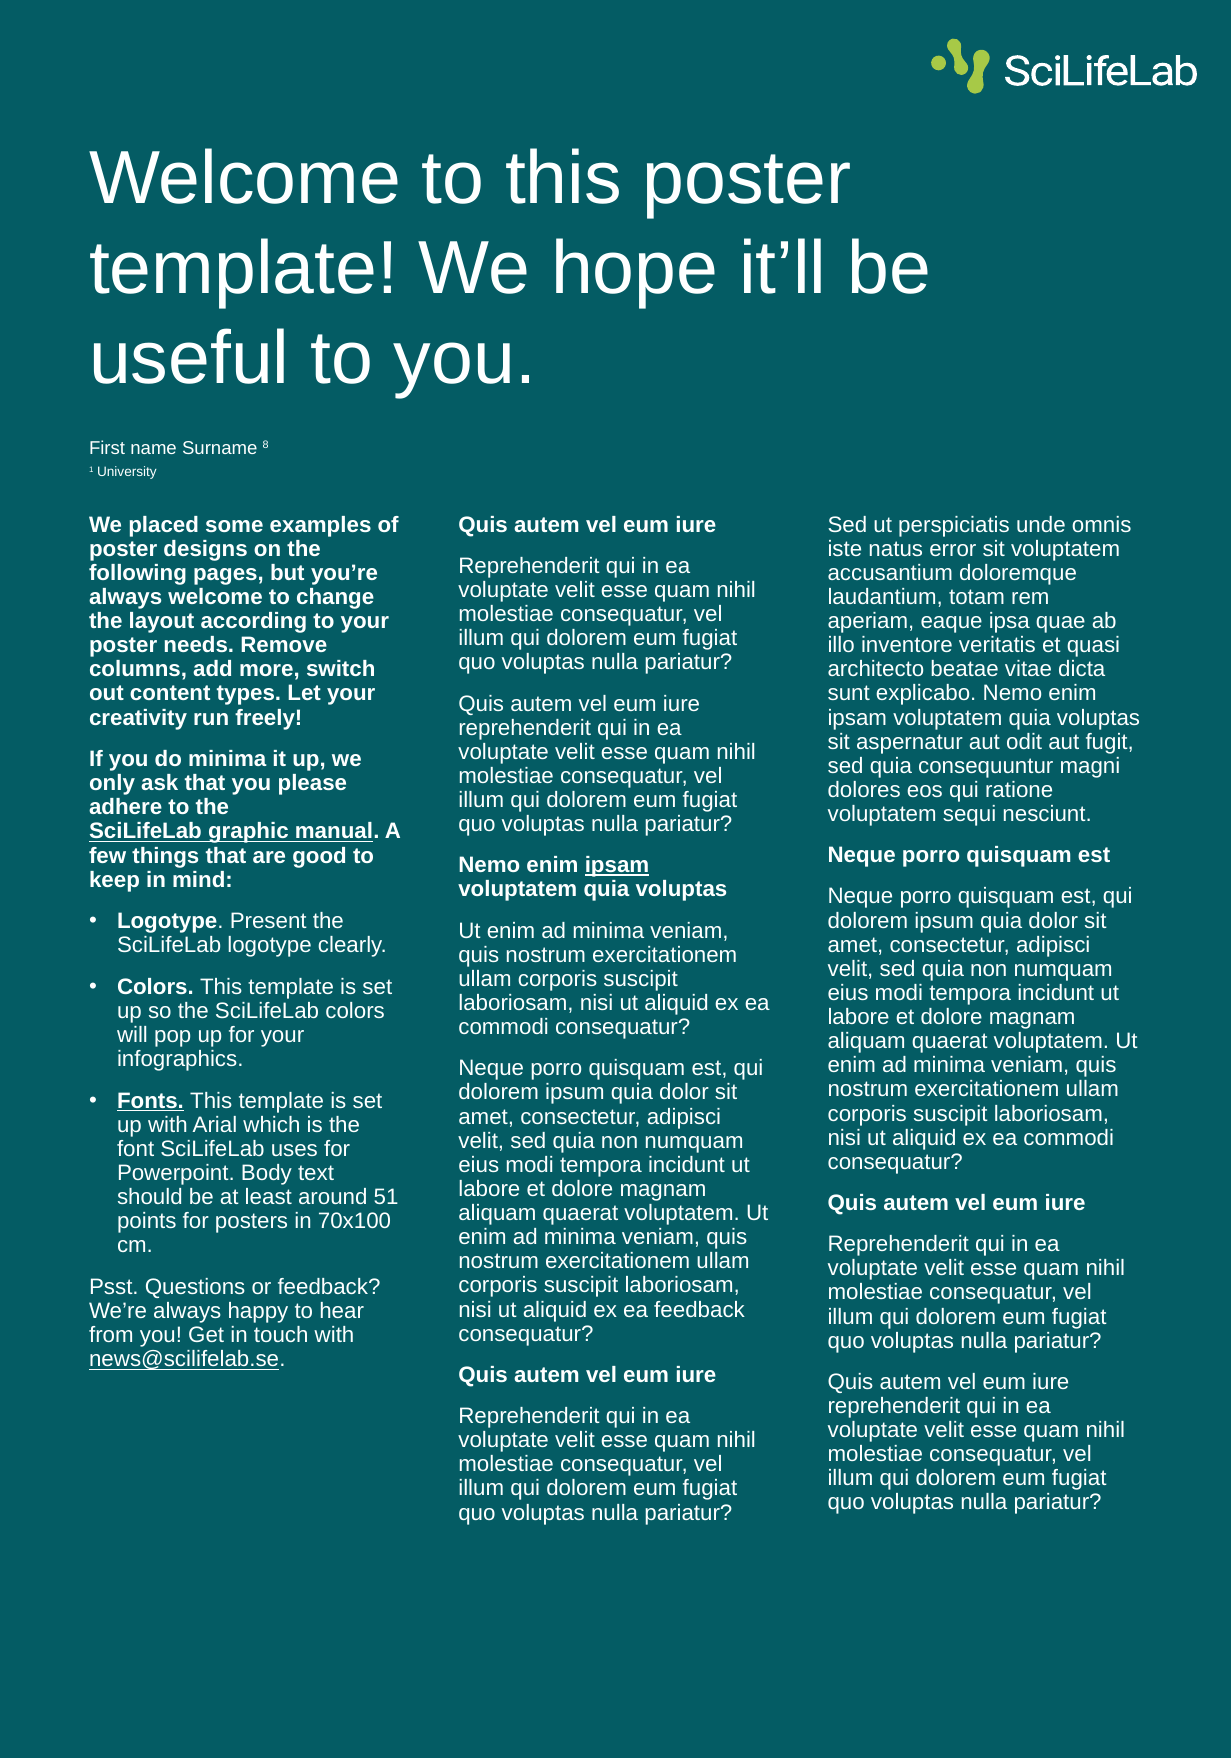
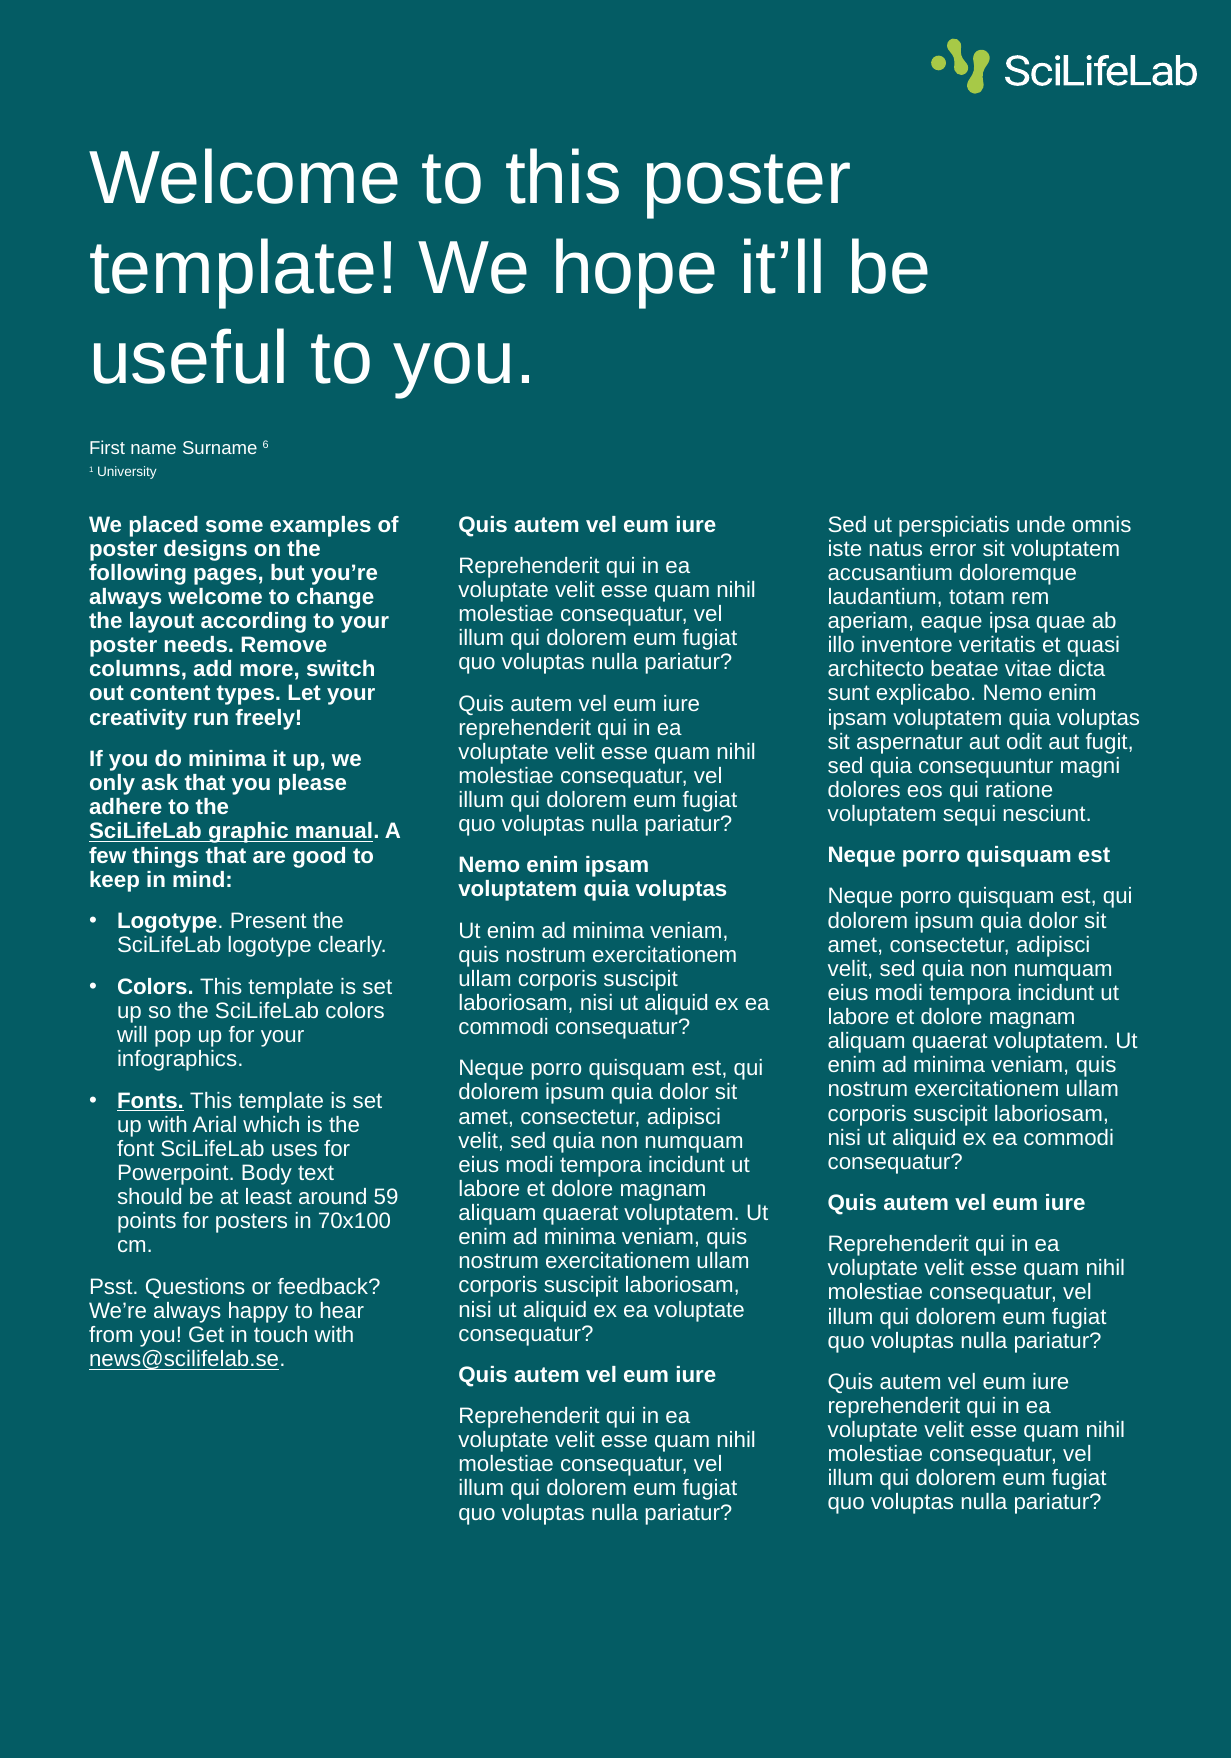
8: 8 -> 6 (266, 445)
ipsam underline: present -> none (617, 866)
51: 51 -> 59 (386, 1198)
ex ea feedback: feedback -> voluptate (700, 1310)
